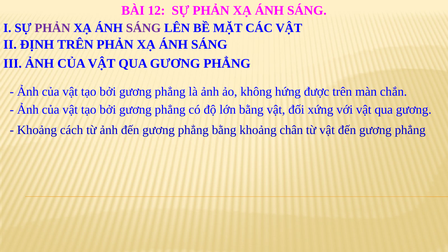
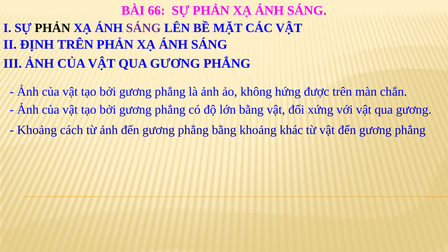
12: 12 -> 66 (156, 10)
PHẢN colour: purple -> black (53, 28)
chân: chân -> khác (291, 130)
